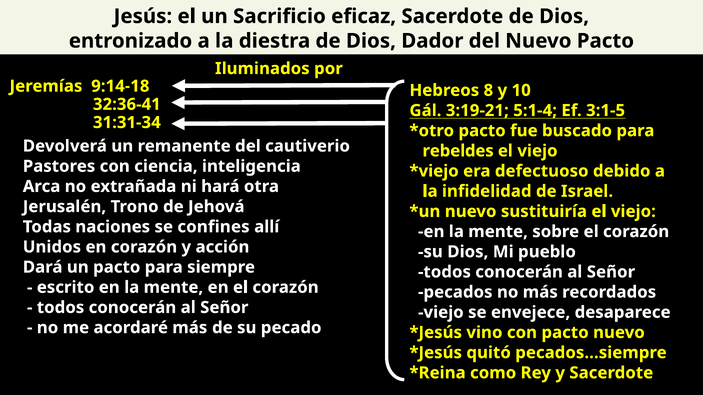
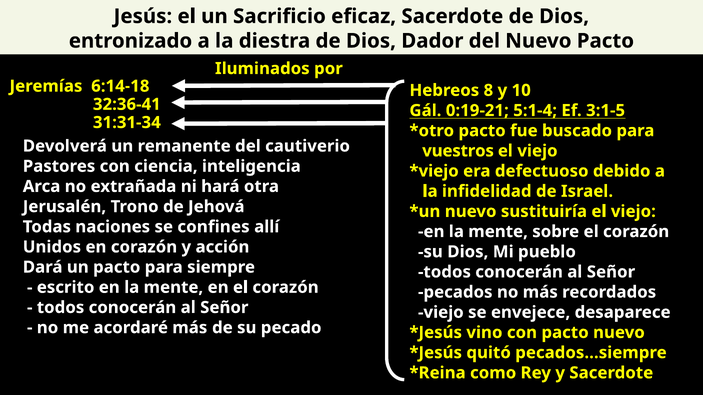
9:14-18: 9:14-18 -> 6:14-18 (120, 86)
3:19-21: 3:19-21 -> 0:19-21 (477, 111)
rebeldes: rebeldes -> vuestros (458, 151)
